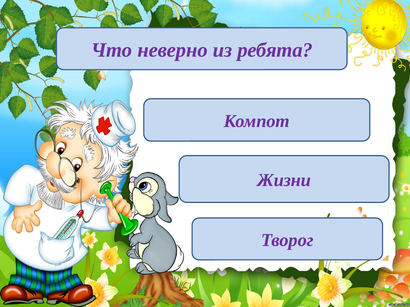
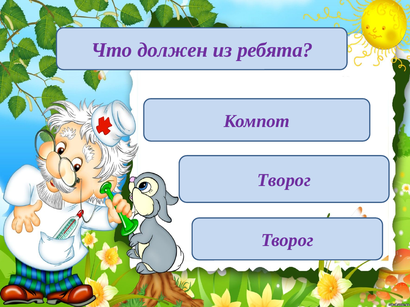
неверно: неверно -> должен (173, 50)
Жизни: Жизни -> Творог (284, 181)
